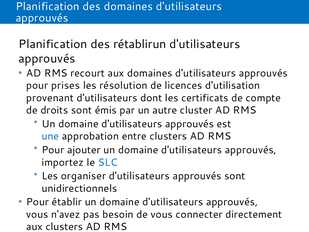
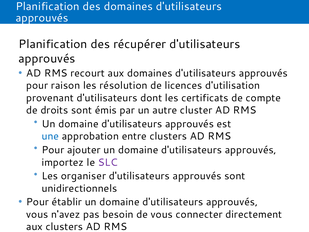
rétablirun: rétablirun -> récupérer (140, 44)
prises: prises -> raison (66, 85)
SLC colour: blue -> purple (108, 162)
